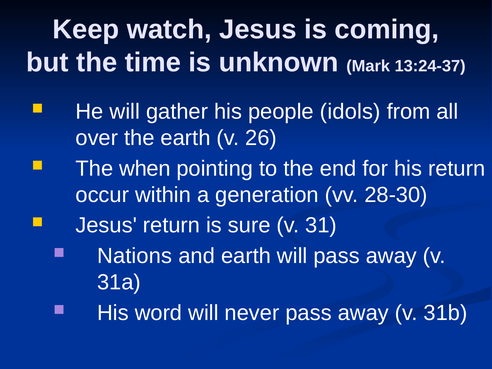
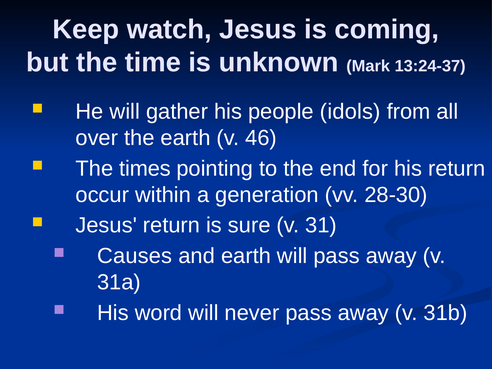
26: 26 -> 46 (261, 138)
when: when -> times (145, 169)
Nations: Nations -> Causes (135, 256)
